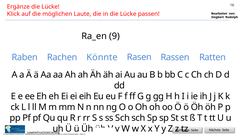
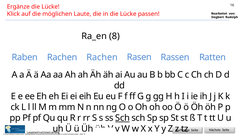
9: 9 -> 8 (114, 36)
Rachen Könnte: Könnte -> Rachen (102, 58)
Sch underline: none -> present (123, 118)
